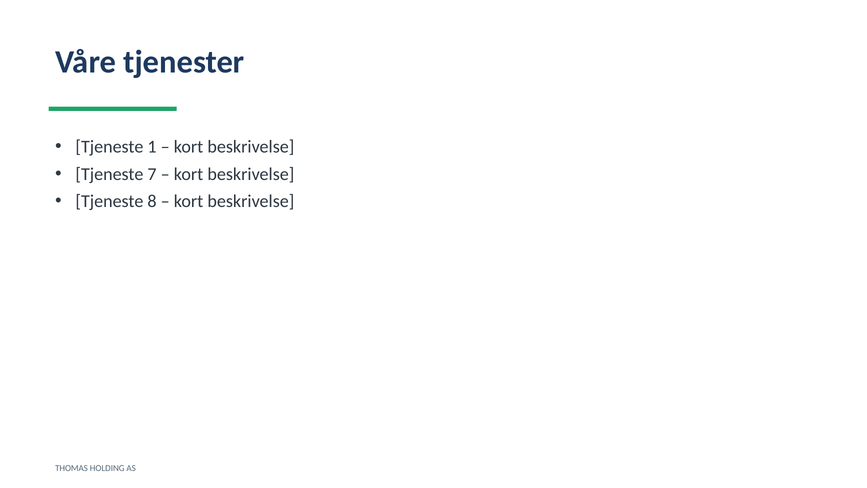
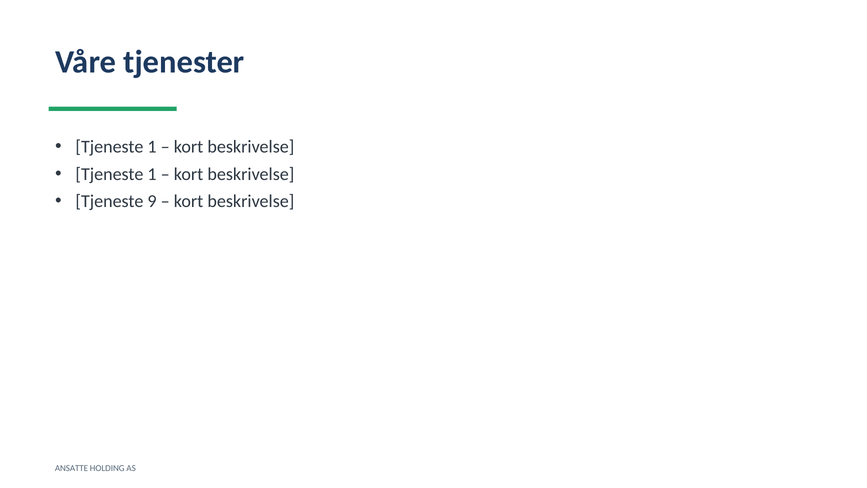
7: 7 -> 1 (152, 174)
8: 8 -> 9 (152, 201)
THOMAS: THOMAS -> ANSATTE (72, 468)
